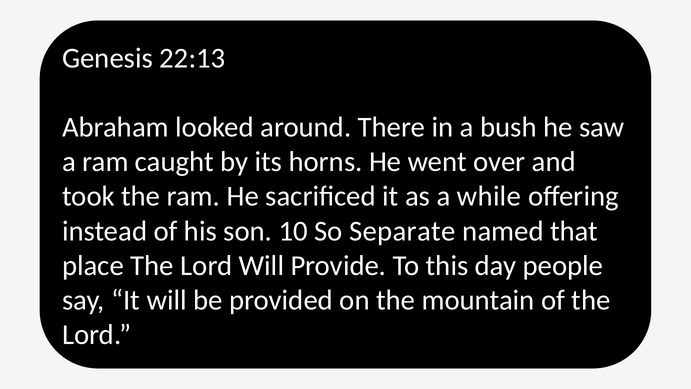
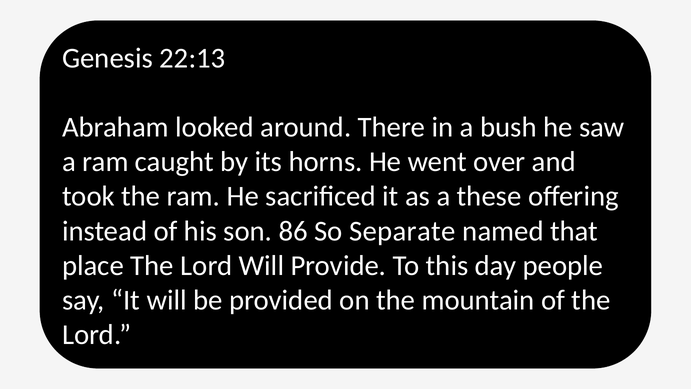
while: while -> these (489, 196)
10: 10 -> 86 (293, 231)
